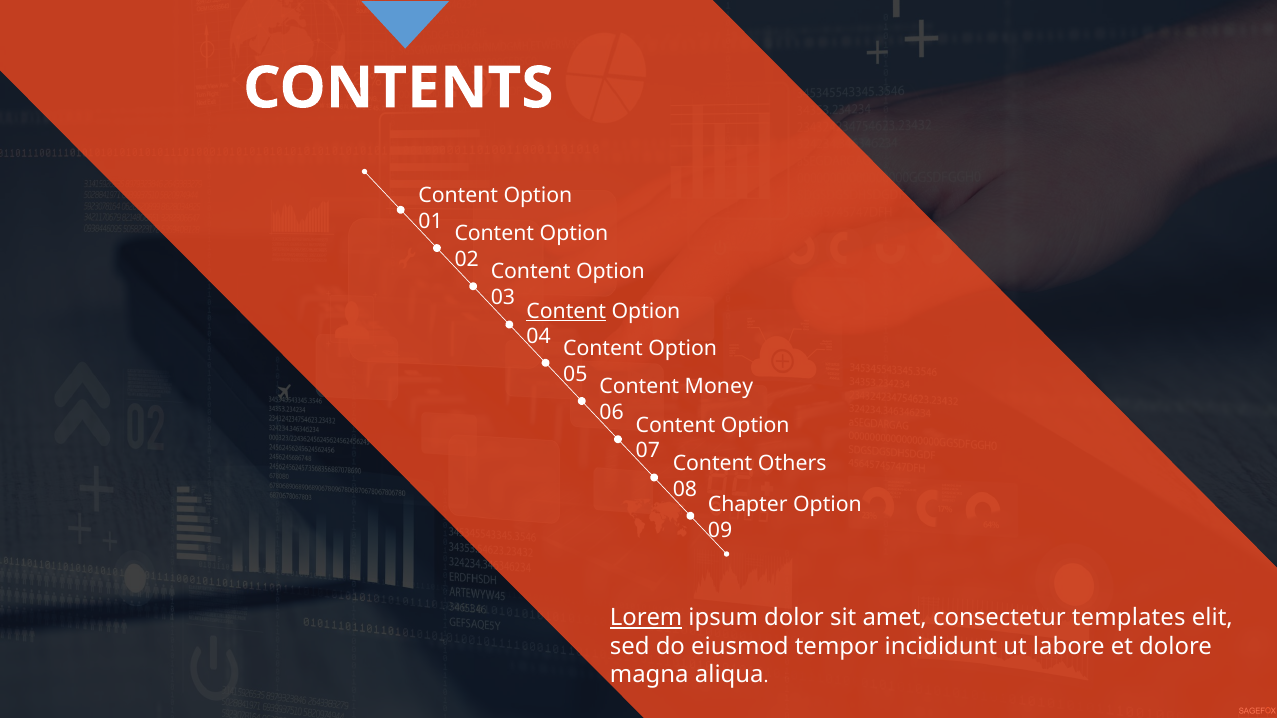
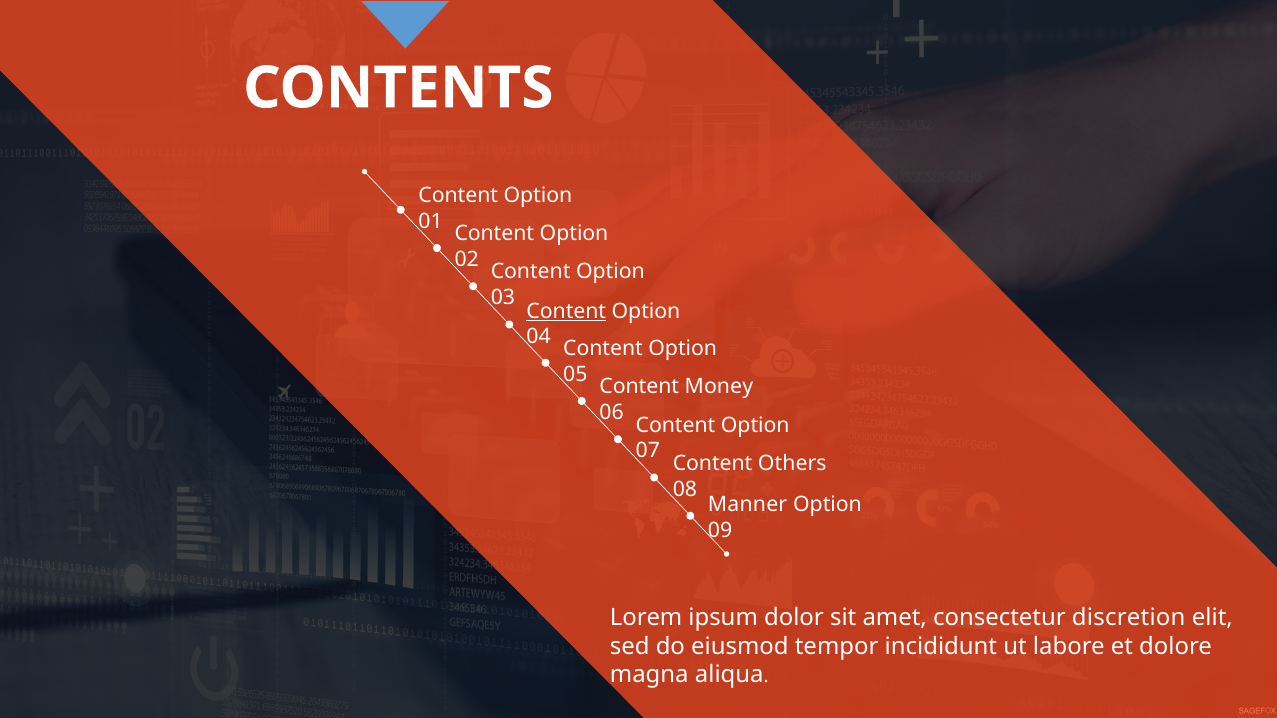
Chapter: Chapter -> Manner (748, 505)
Lorem underline: present -> none (646, 618)
templates: templates -> discretion (1129, 618)
